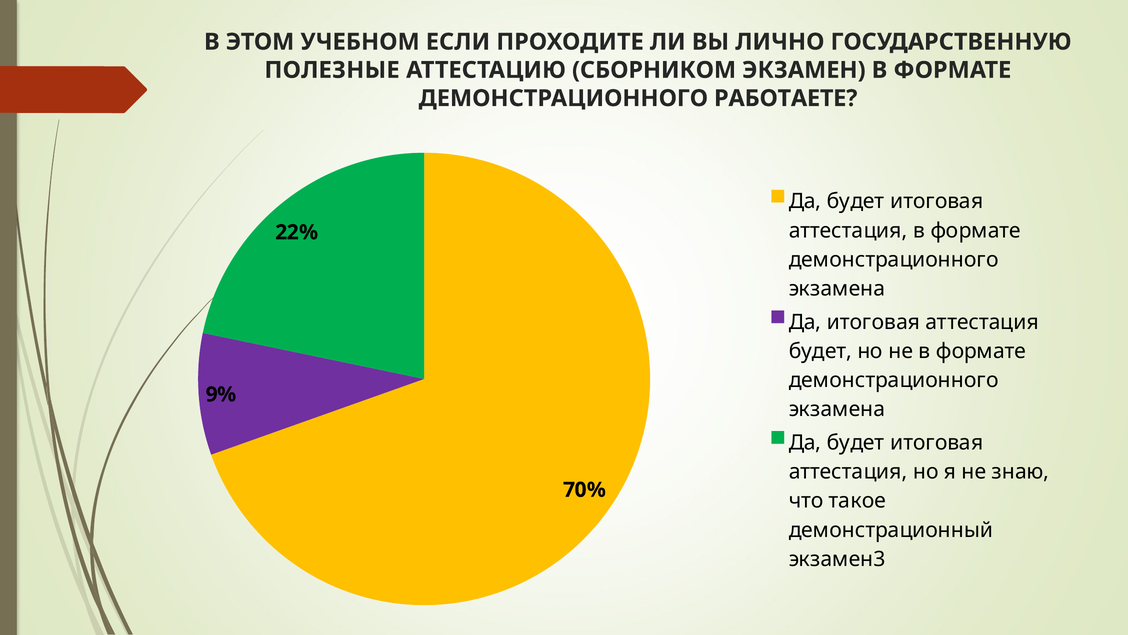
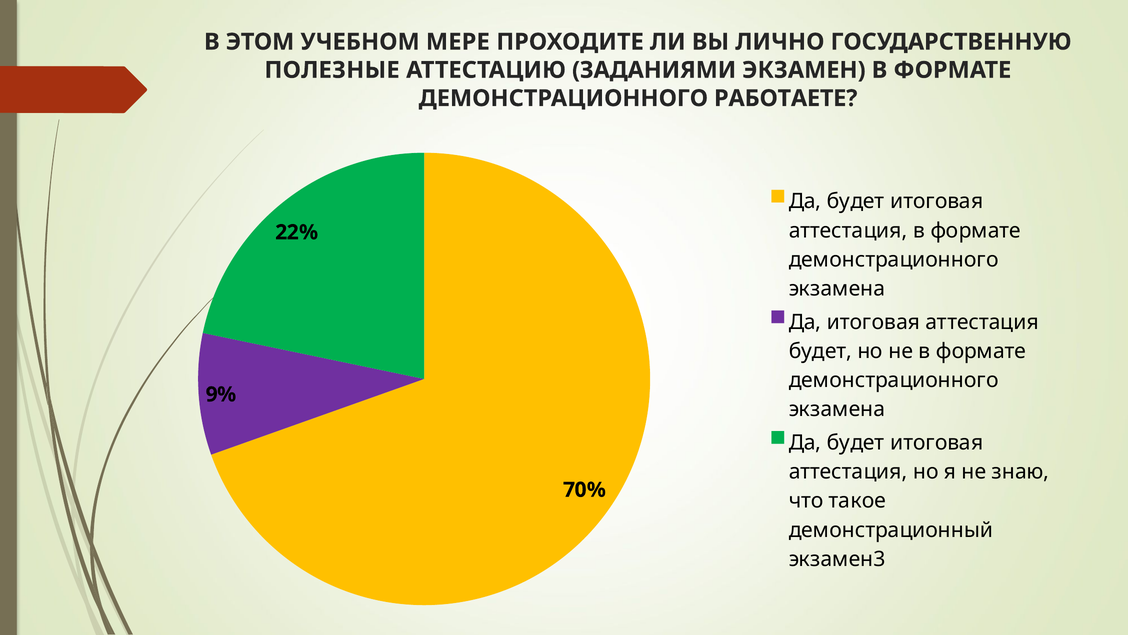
ЕСЛИ: ЕСЛИ -> МЕРЕ (458, 42)
СБОРНИКОМ: СБОРНИКОМ -> ЗАДАНИЯМИ (654, 70)
